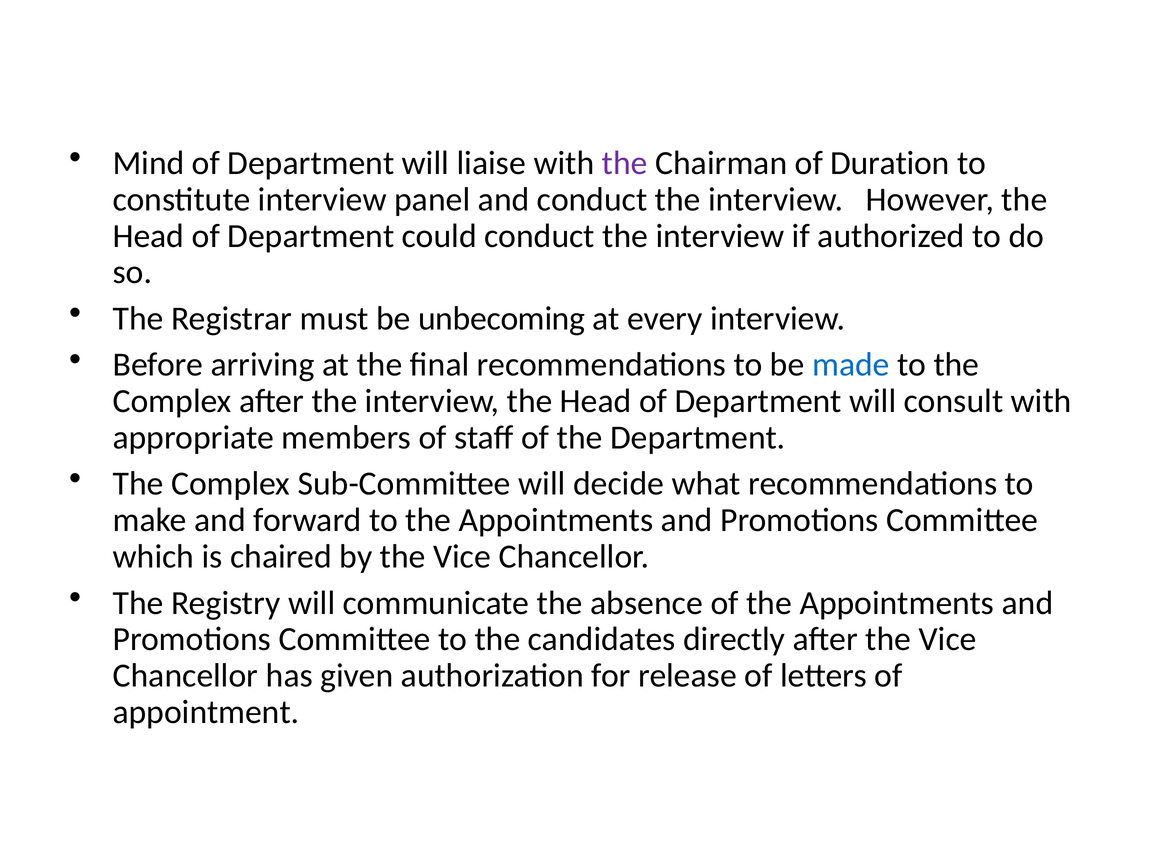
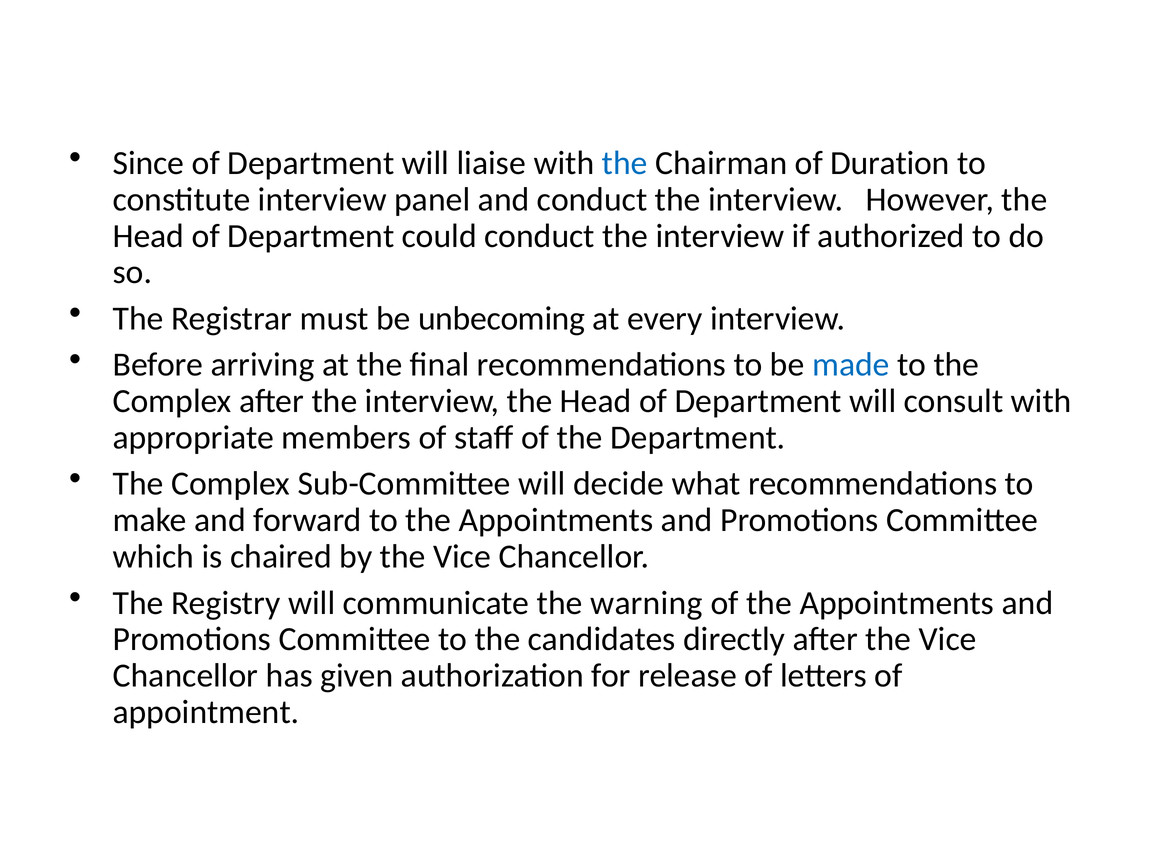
Mind: Mind -> Since (148, 163)
the colour: purple -> blue (625, 163)
absence: absence -> warning (646, 603)
